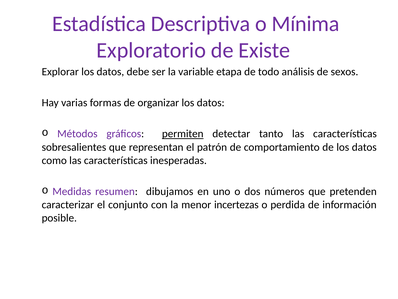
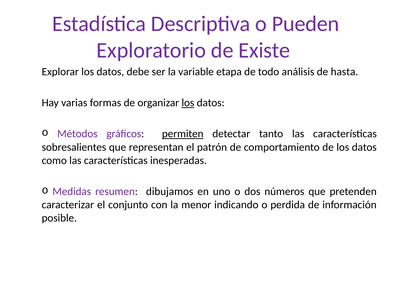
Mínima: Mínima -> Pueden (306, 24)
sexos: sexos -> hasta (344, 72)
los underline: none -> present (188, 103)
incertezas: incertezas -> indicando (236, 204)
